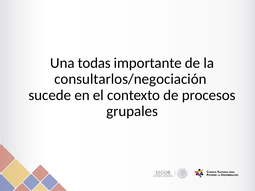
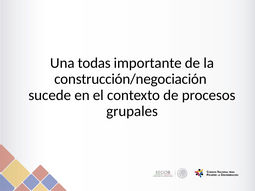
consultarlos/negociación: consultarlos/negociación -> construcción/negociación (130, 79)
